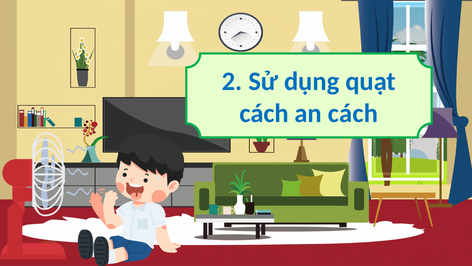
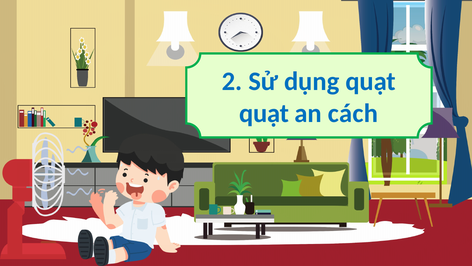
cách: cách -> quạt (264, 113)
